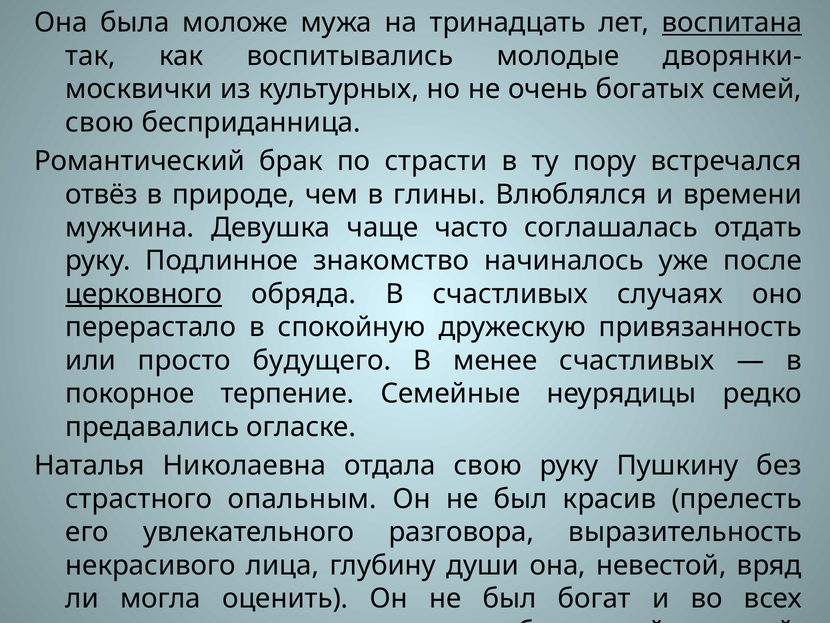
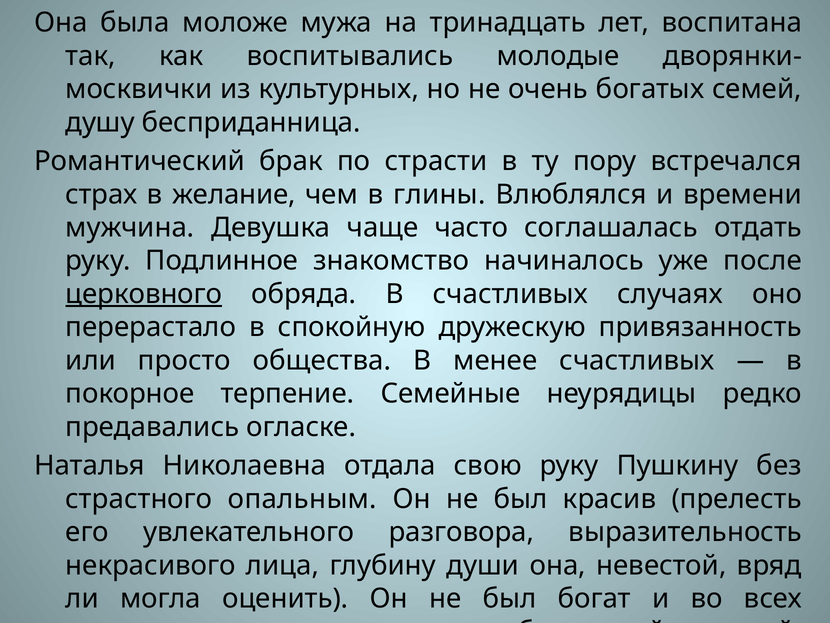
воспитана underline: present -> none (732, 23)
свою: свою -> душу (100, 122)
отвёз: отвёз -> страх (101, 194)
в природе: природе -> желание (234, 194)
будущего: будущего -> общества (322, 360)
